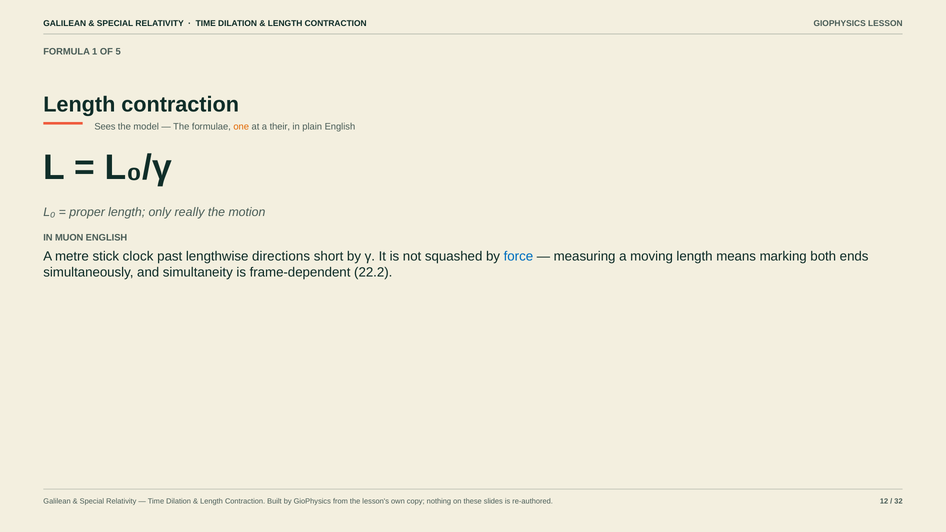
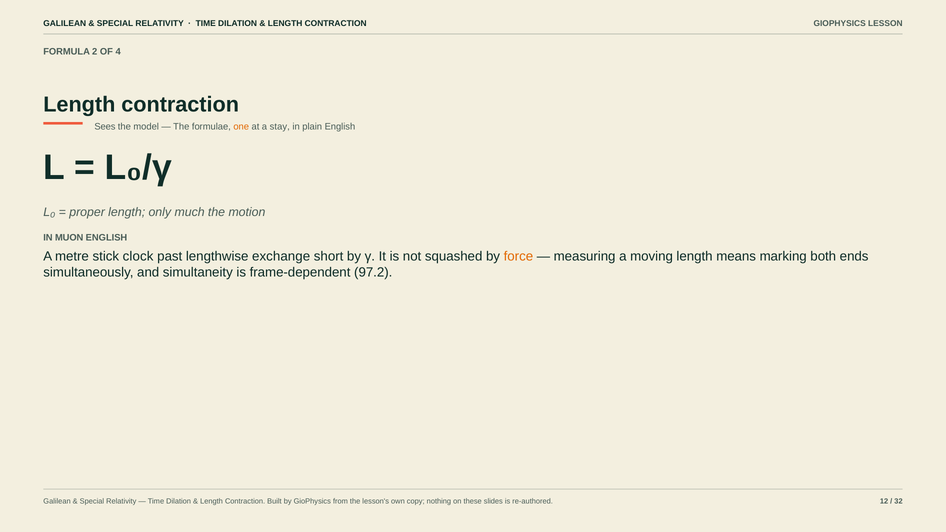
1: 1 -> 2 (95, 52)
5: 5 -> 4 (118, 52)
their: their -> stay (280, 126)
really: really -> much (190, 212)
directions: directions -> exchange (281, 257)
force colour: blue -> orange (518, 257)
22.2: 22.2 -> 97.2 (373, 273)
